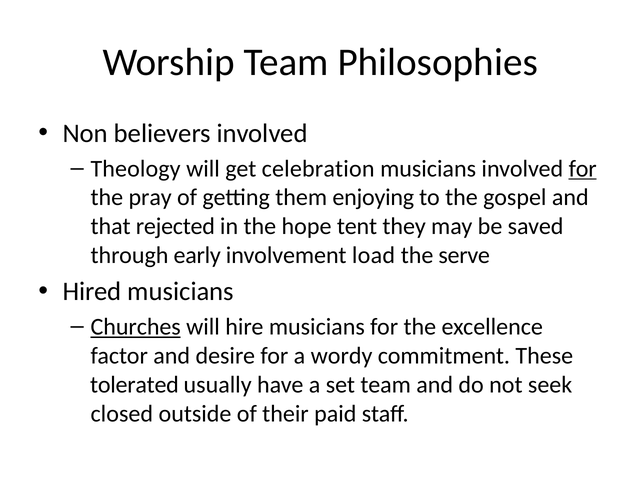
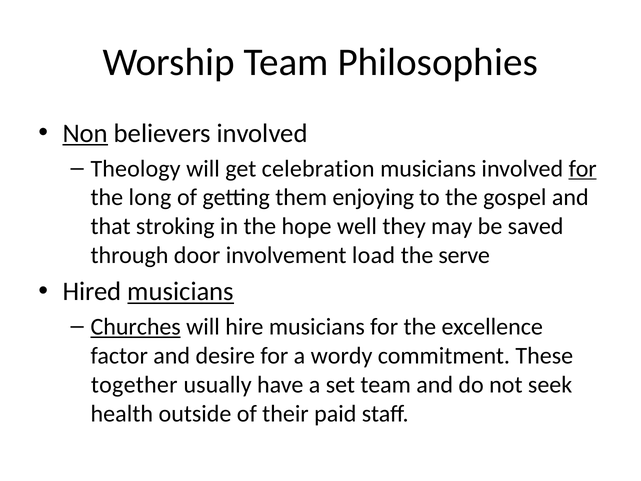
Non underline: none -> present (85, 133)
pray: pray -> long (150, 197)
rejected: rejected -> stroking (175, 226)
tent: tent -> well (357, 226)
early: early -> door (197, 255)
musicians underline: none -> present (181, 292)
tolerated: tolerated -> together (134, 385)
closed: closed -> health (122, 413)
